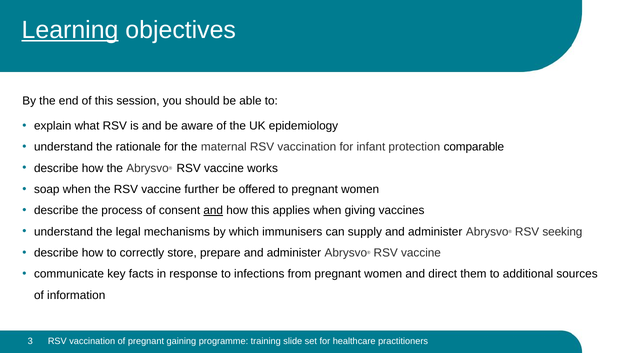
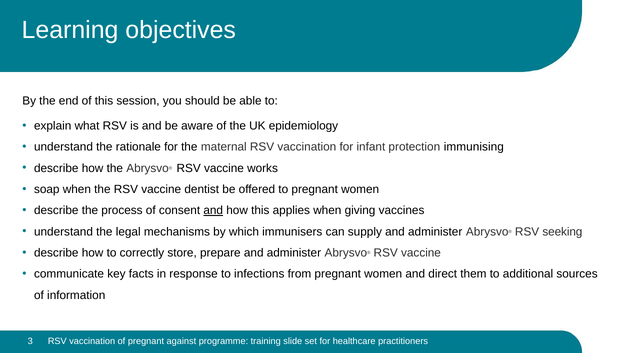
Learning underline: present -> none (70, 30)
comparable: comparable -> immunising (474, 147)
further: further -> dentist (202, 189)
gaining: gaining -> against (181, 342)
